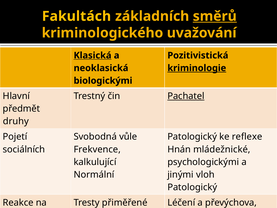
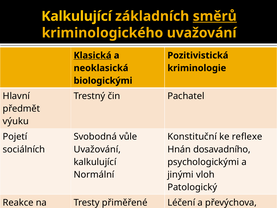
Fakultách: Fakultách -> Kalkulující (77, 16)
kriminologie underline: present -> none (197, 68)
Pachatel underline: present -> none (186, 96)
druhy: druhy -> výuku (16, 121)
Patologický: Patologický -> Konstituční (192, 137)
Frekvence: Frekvence -> Uvažování (97, 149)
mládežnické: mládežnické -> dosavadního (222, 149)
